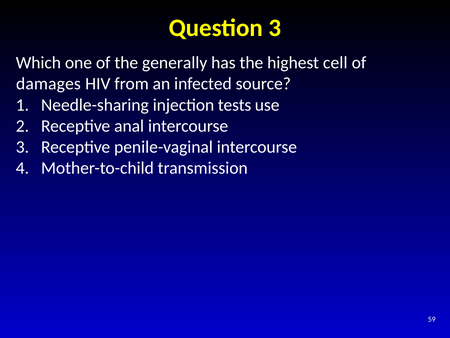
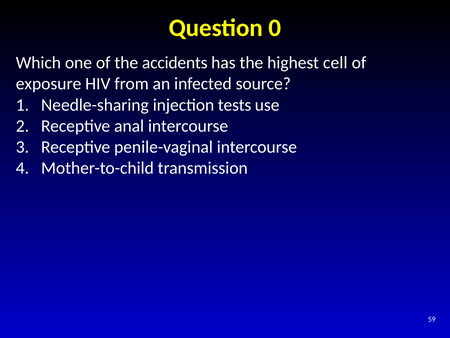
Question 3: 3 -> 0 (275, 28)
generally: generally -> accidents (175, 63)
damages: damages -> exposure (49, 84)
